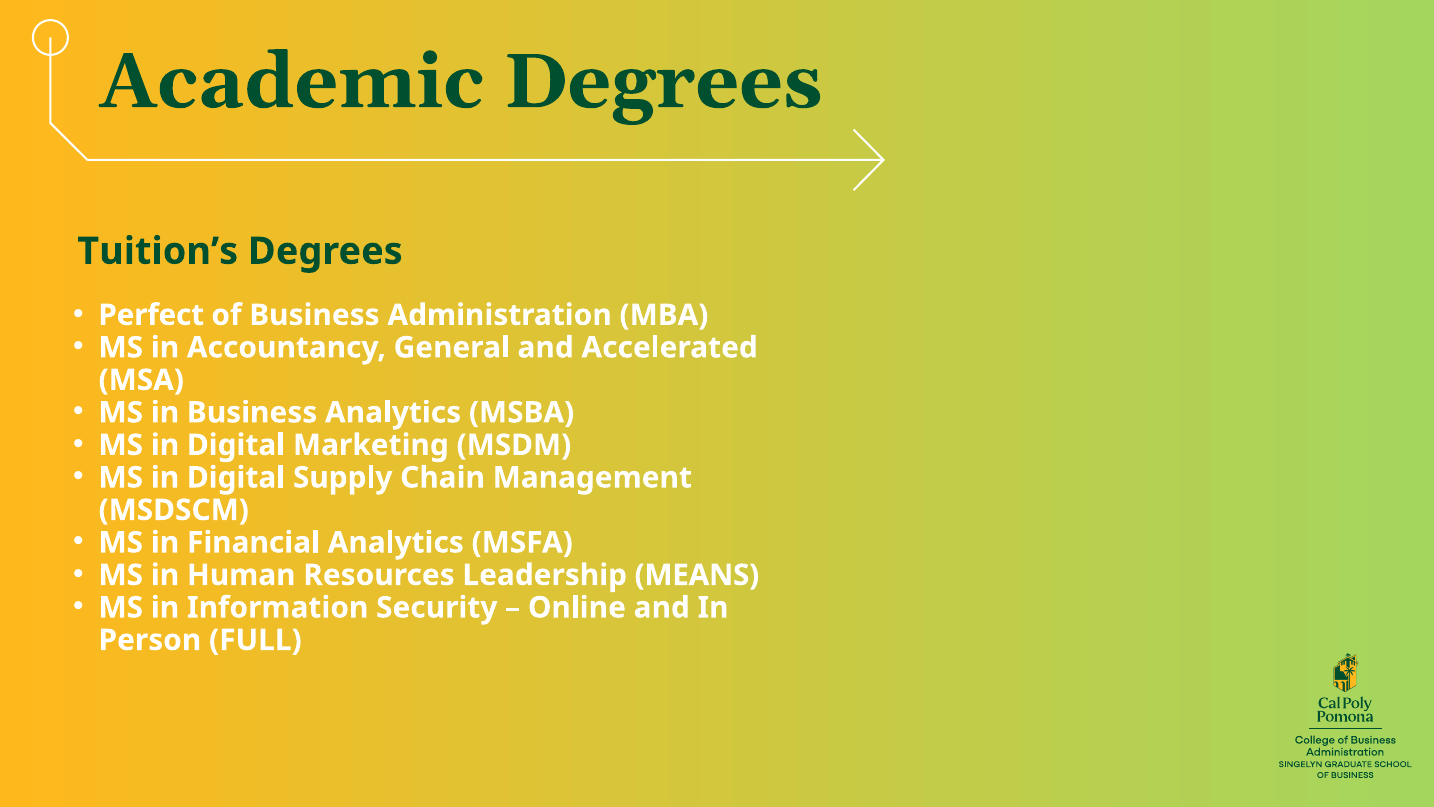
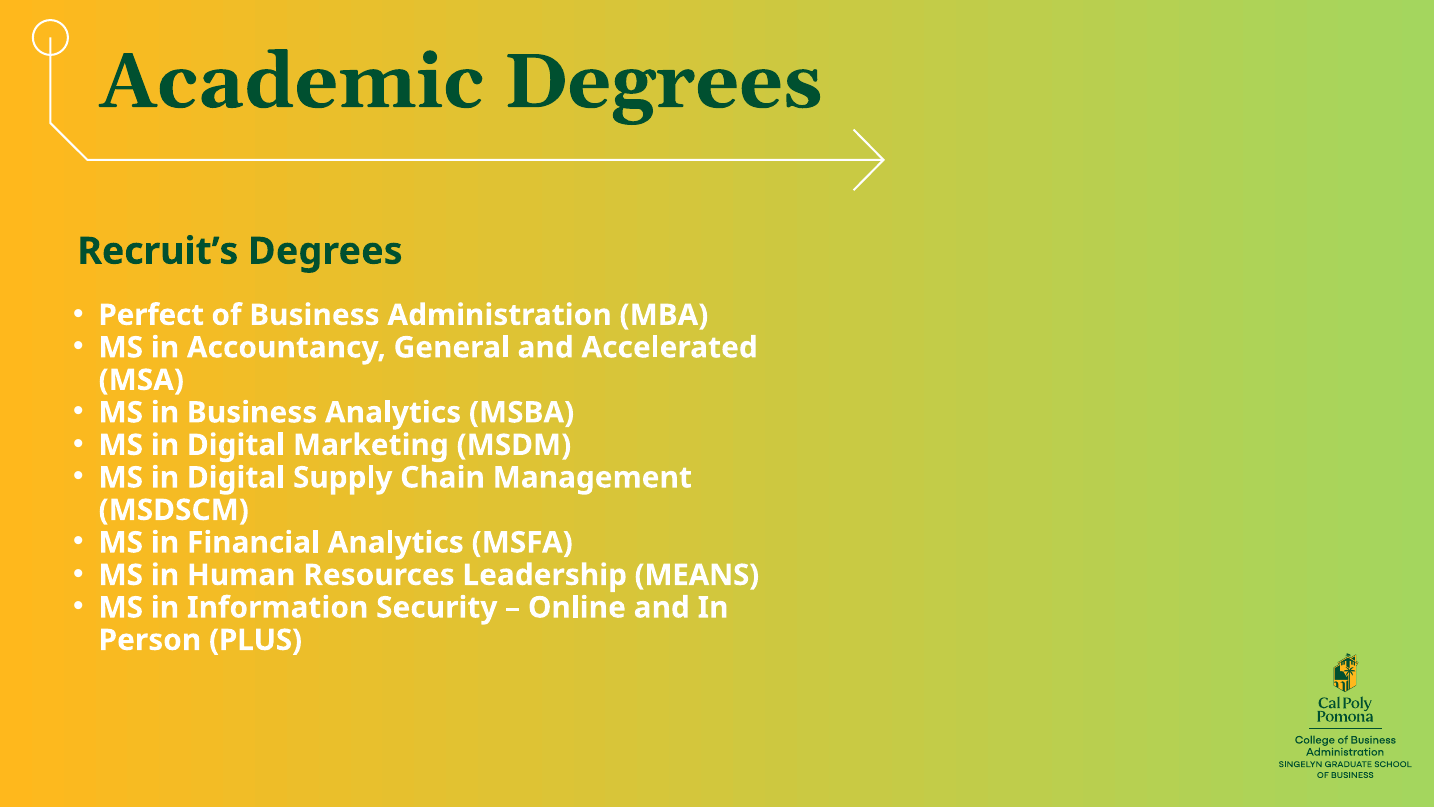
Tuition’s: Tuition’s -> Recruit’s (158, 251)
FULL: FULL -> PLUS (256, 640)
